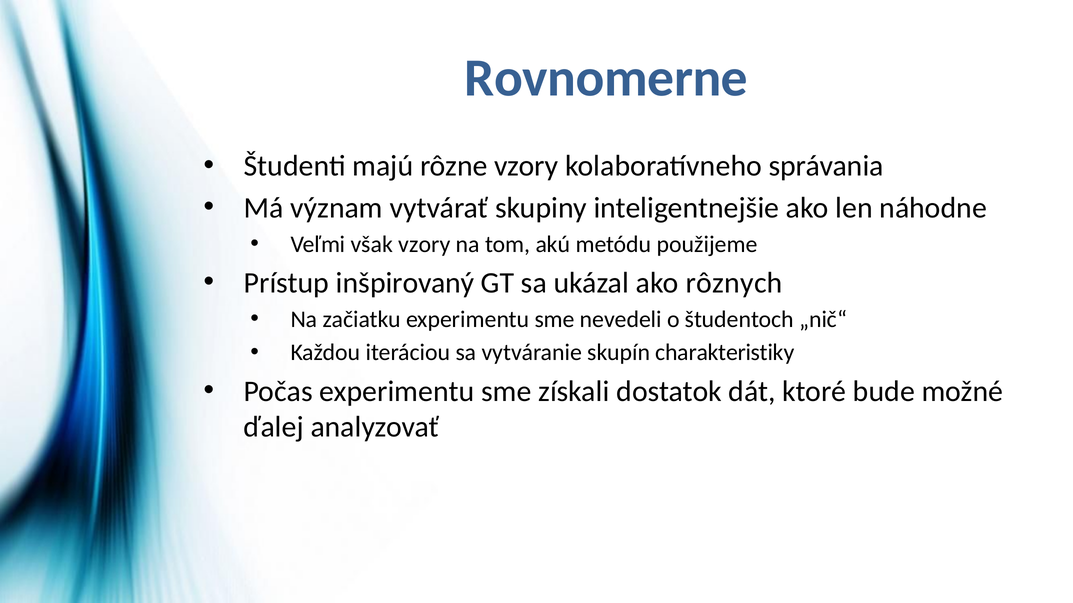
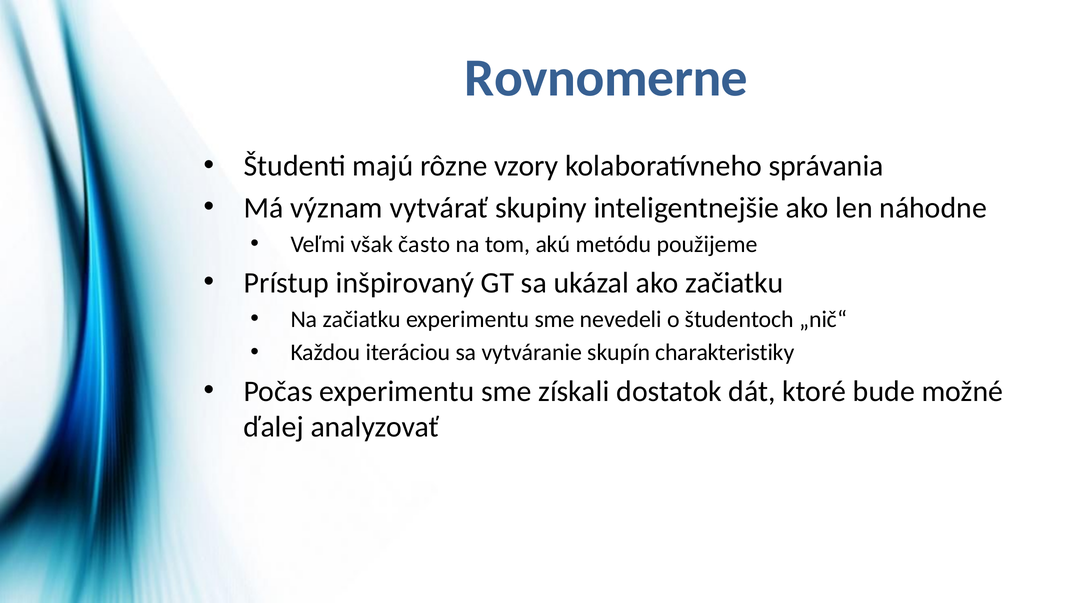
však vzory: vzory -> často (424, 245)
ako rôznych: rôznych -> začiatku (734, 283)
